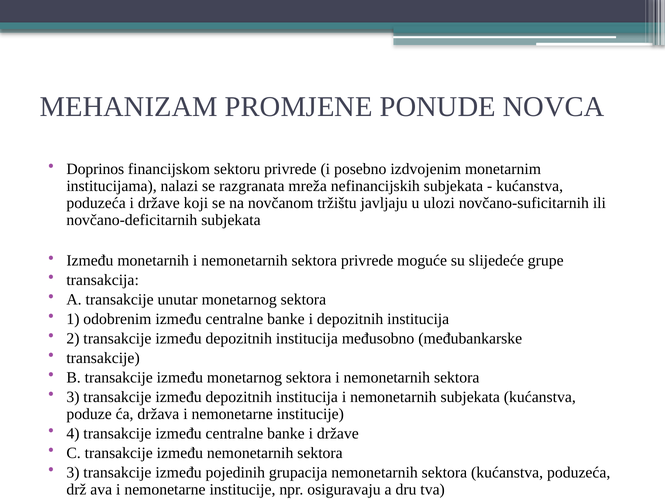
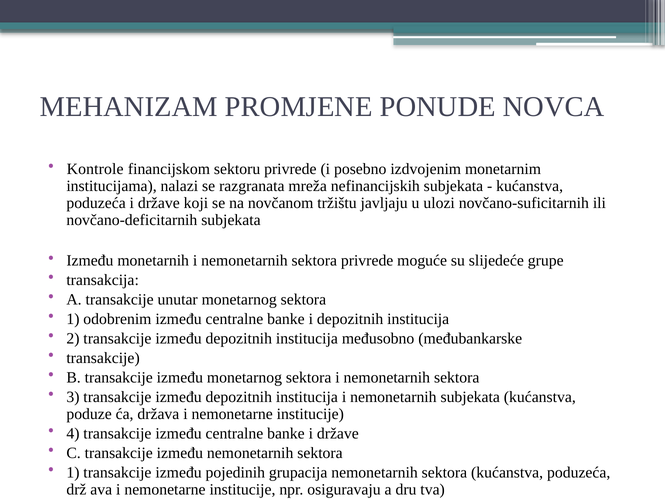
Doprinos: Doprinos -> Kontrole (95, 169)
3: 3 -> 1 (73, 472)
